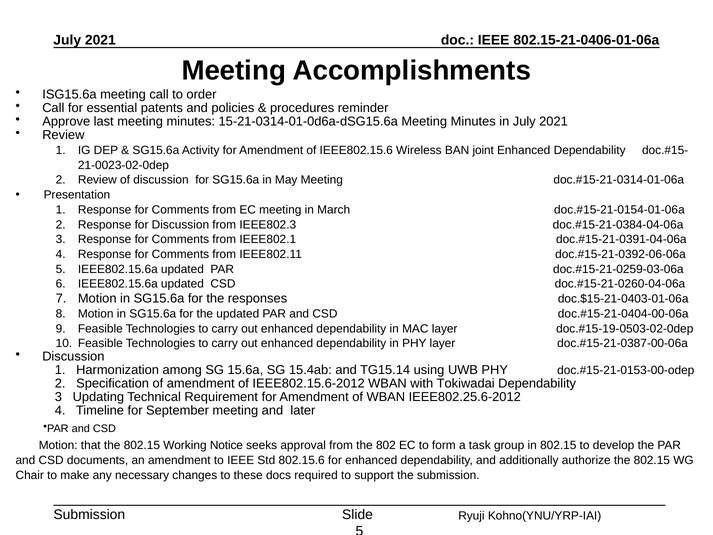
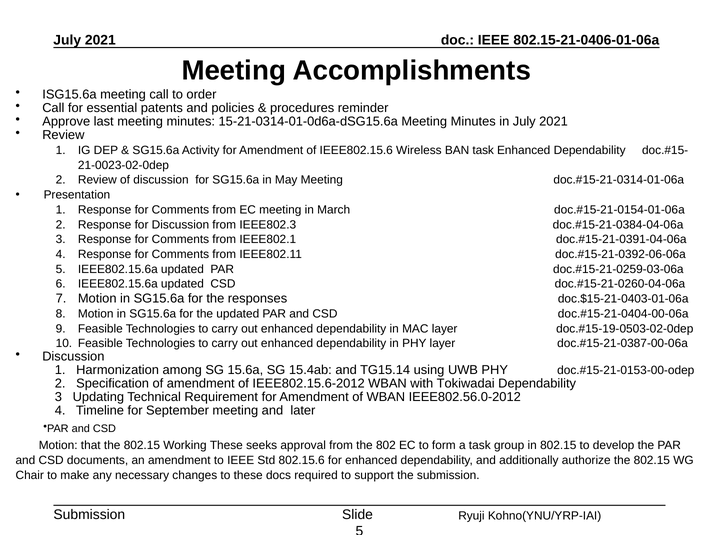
BAN joint: joint -> task (483, 150)
IEEE802.25.6-2012: IEEE802.25.6-2012 -> IEEE802.56.0-2012 (465, 397)
Working Notice: Notice -> These (226, 445)
